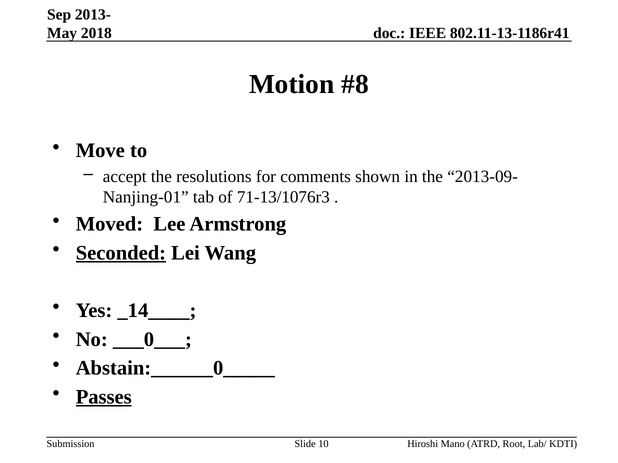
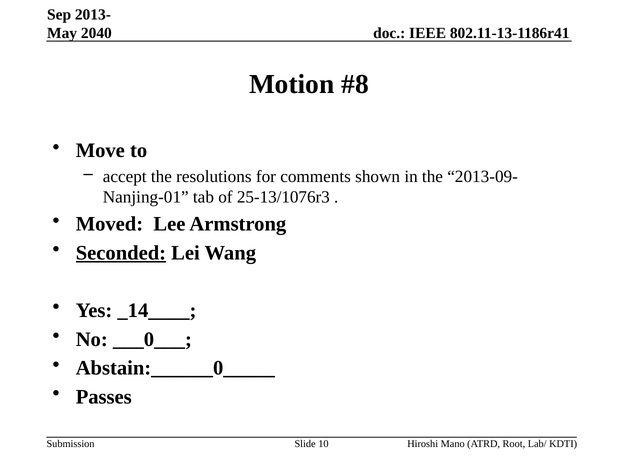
2018: 2018 -> 2040 (96, 33)
71-13/1076r3: 71-13/1076r3 -> 25-13/1076r3 (283, 197)
Passes underline: present -> none (104, 397)
